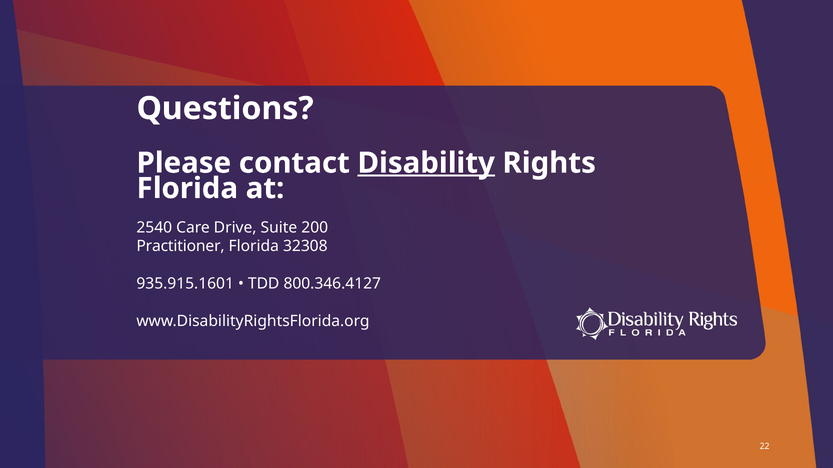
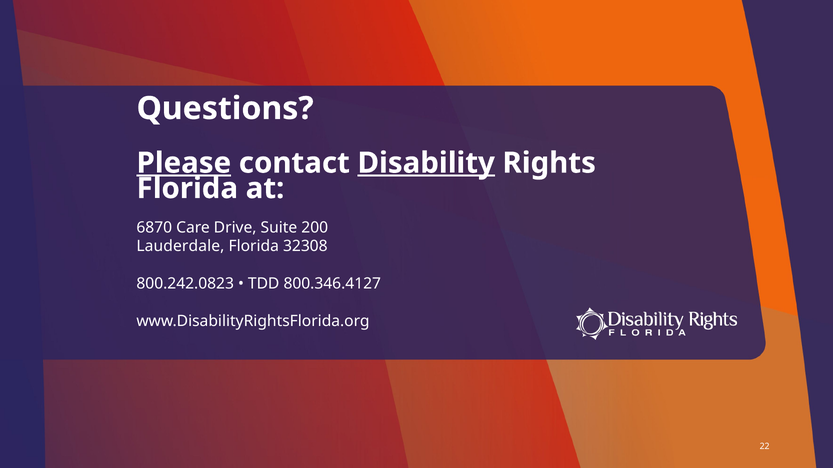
Please underline: none -> present (184, 163)
2540: 2540 -> 6870 (154, 228)
Practitioner: Practitioner -> Lauderdale (180, 246)
935.915.1601: 935.915.1601 -> 800.242.0823 (185, 284)
